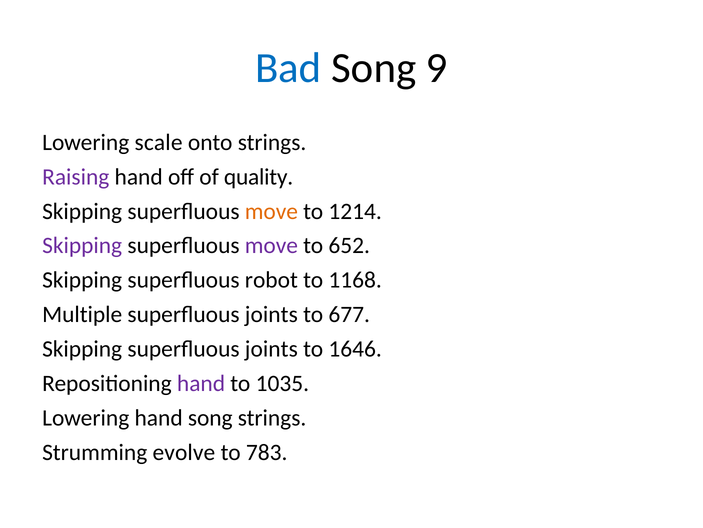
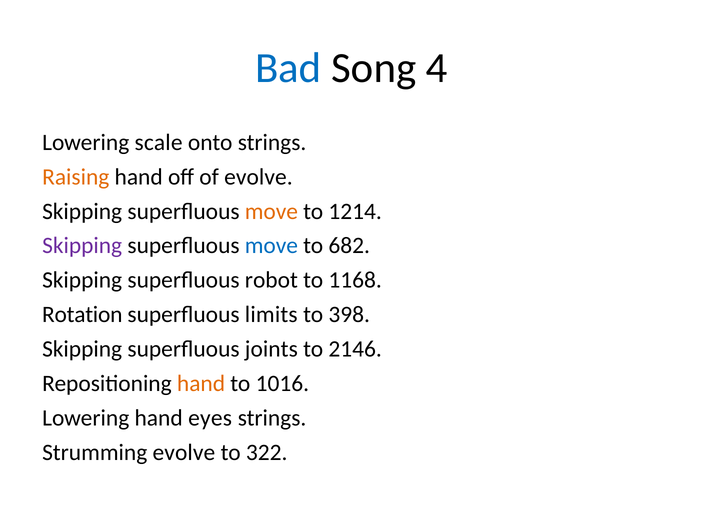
9: 9 -> 4 (437, 68)
Raising colour: purple -> orange (76, 177)
of quality: quality -> evolve (258, 177)
move colour: purple -> blue (271, 245)
652: 652 -> 682 (349, 245)
Multiple: Multiple -> Rotation (82, 314)
joints: joints -> limits (271, 314)
677: 677 -> 398 (349, 314)
1646: 1646 -> 2146 (355, 348)
hand colour: purple -> orange (201, 383)
1035: 1035 -> 1016 (282, 383)
hand song: song -> eyes (210, 417)
783: 783 -> 322 (267, 452)
